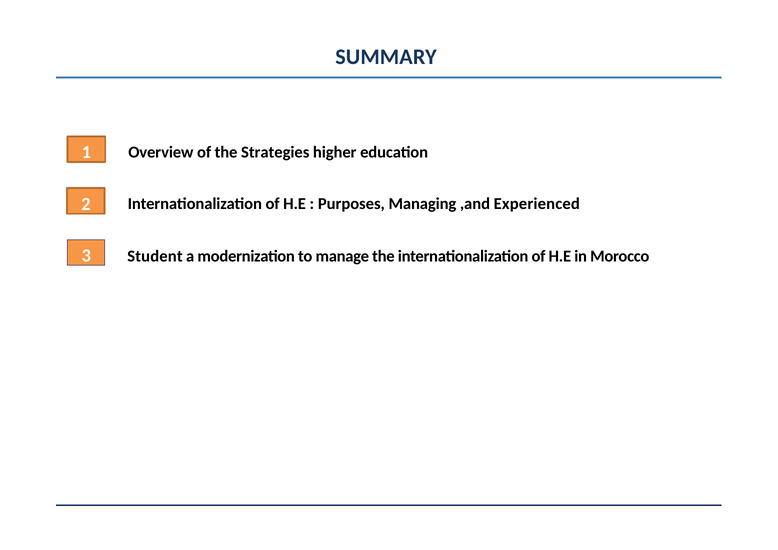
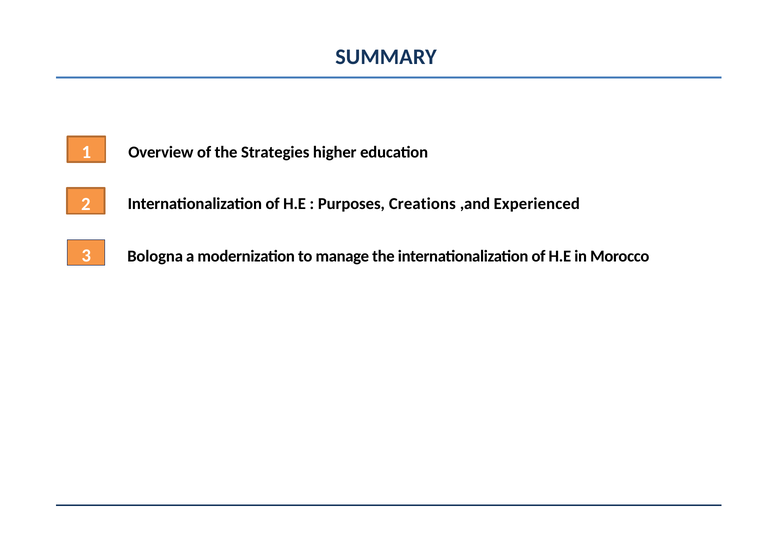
Managing: Managing -> Creations (422, 204)
Student: Student -> Bologna (155, 256)
